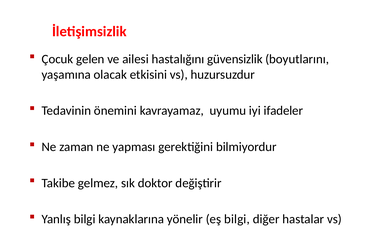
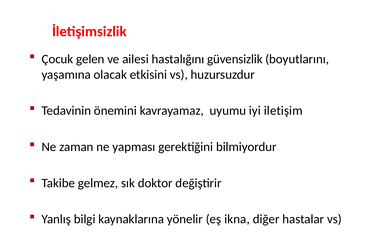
ifadeler: ifadeler -> iletişim (283, 111)
eş bilgi: bilgi -> ikna (237, 219)
